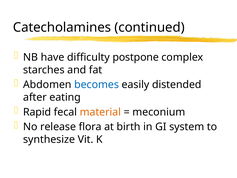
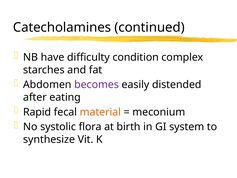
postpone: postpone -> condition (136, 57)
becomes colour: blue -> purple (97, 85)
release: release -> systolic (58, 127)
